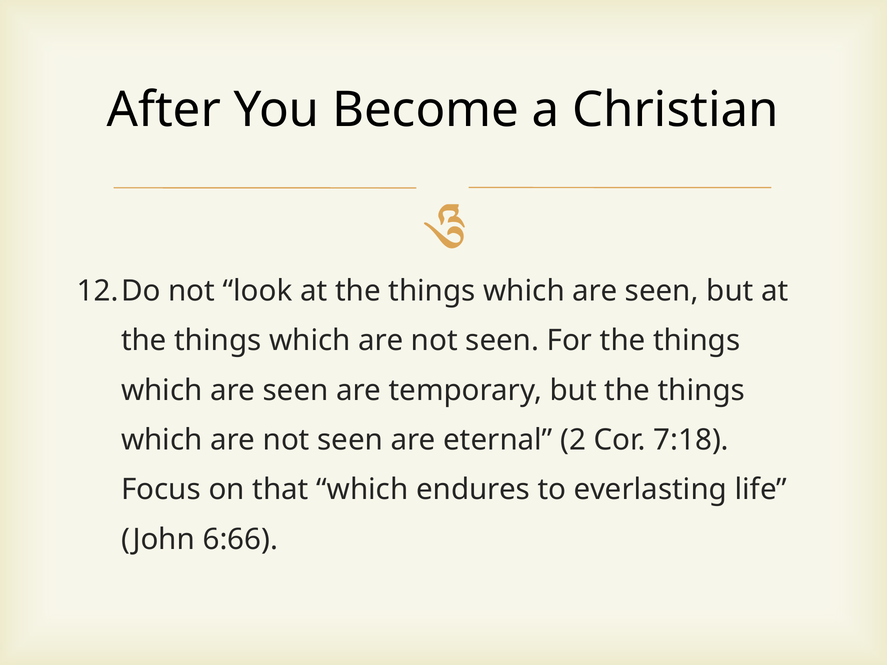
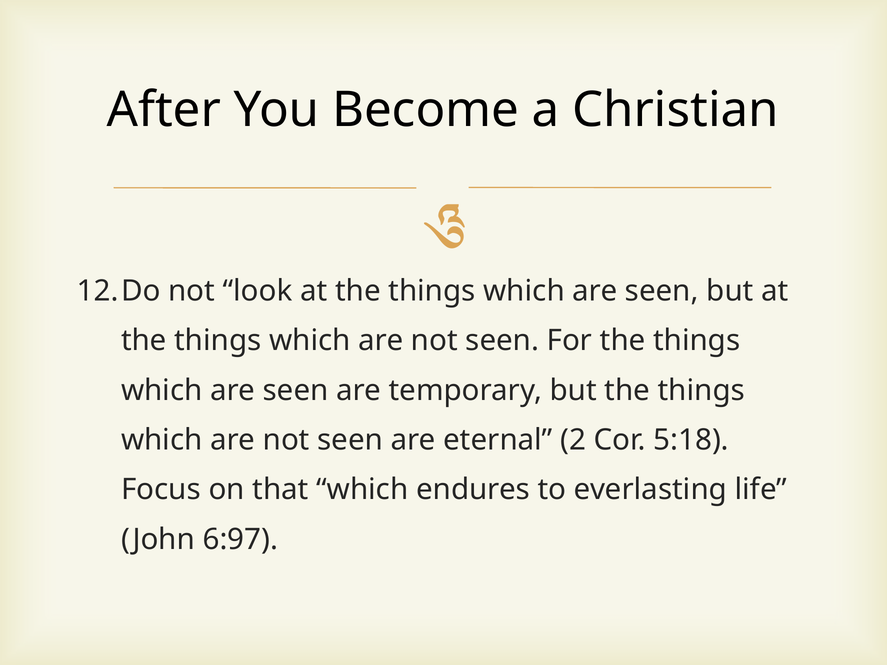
7:18: 7:18 -> 5:18 (691, 440)
6:66: 6:66 -> 6:97 (240, 539)
